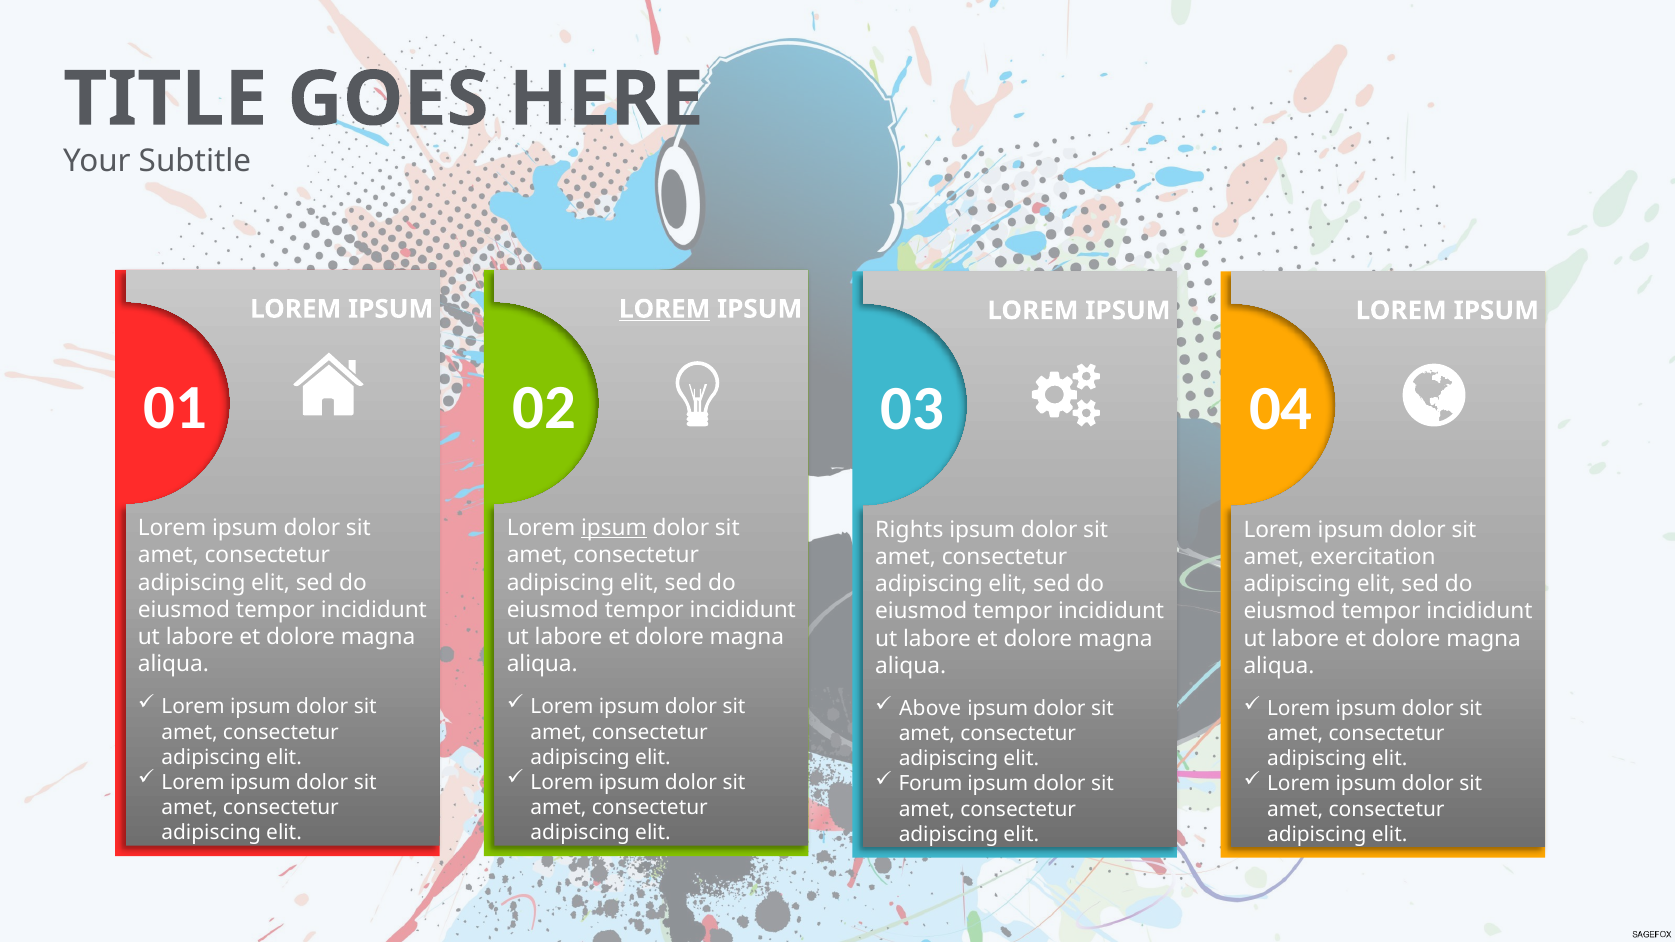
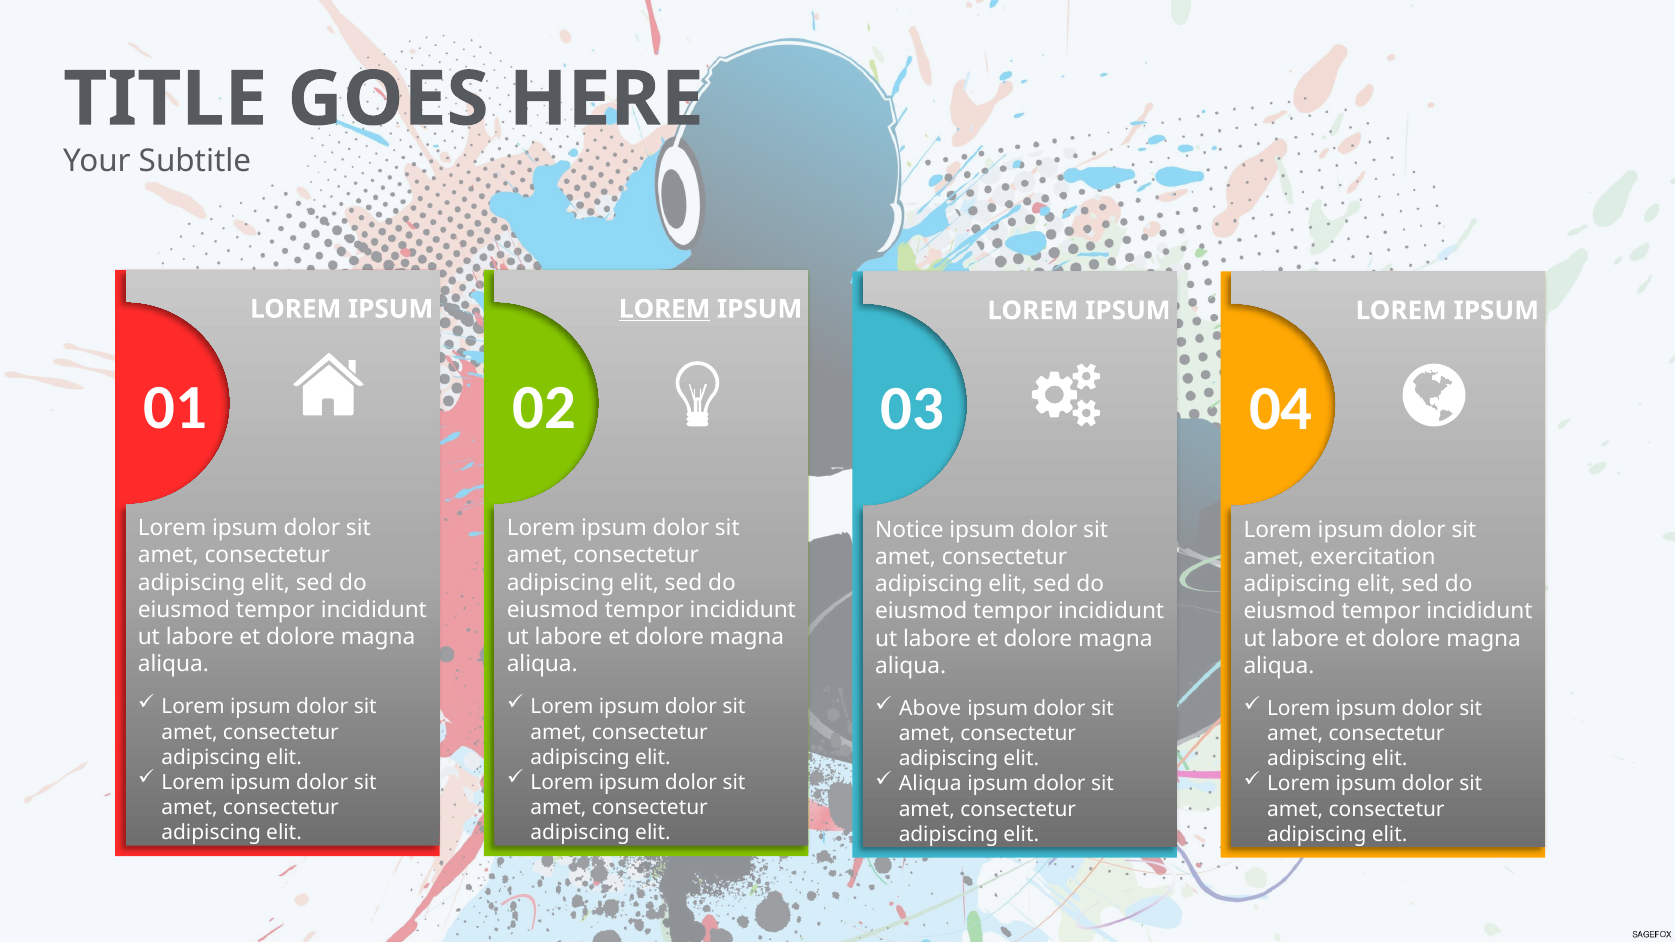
ipsum underline: present -> none (614, 528)
Rights: Rights -> Notice (909, 530)
Forum: Forum -> Aliqua (930, 784)
